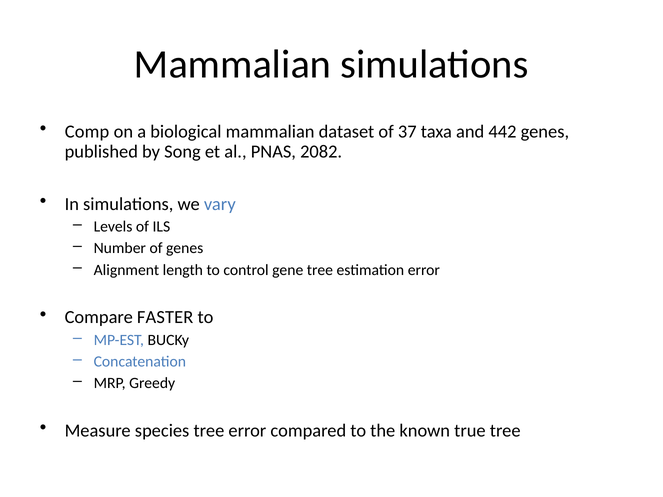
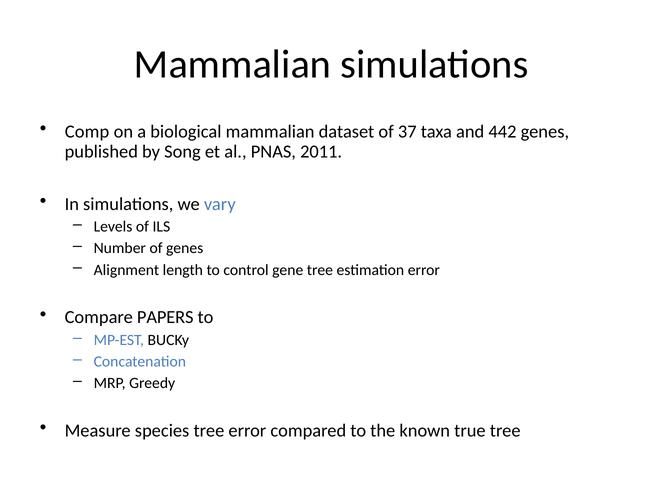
2082: 2082 -> 2011 (321, 152)
FASTER: FASTER -> PAPERS (165, 317)
